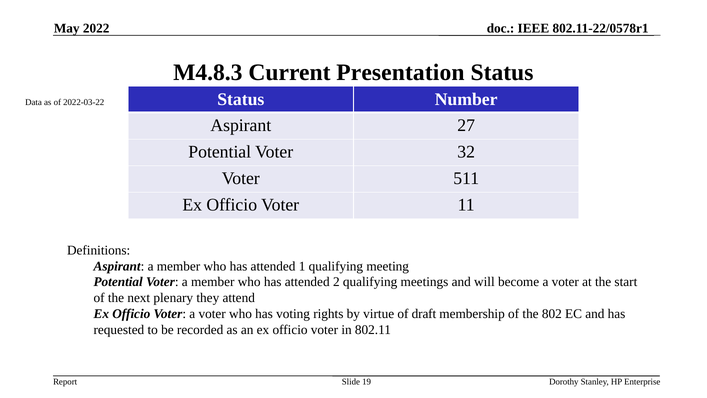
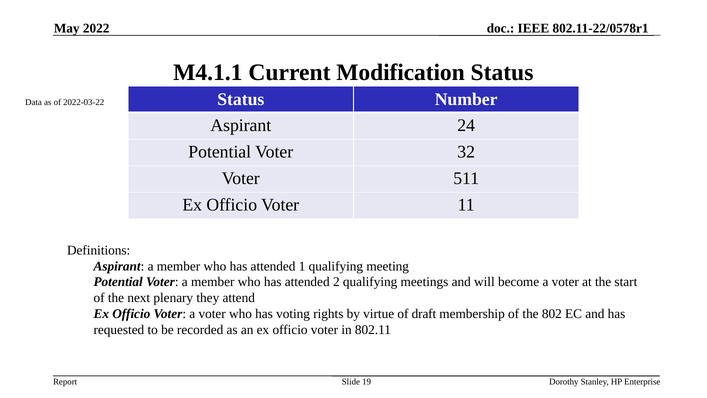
M4.8.3: M4.8.3 -> M4.1.1 (208, 72)
Presentation: Presentation -> Modification (401, 72)
27: 27 -> 24 (466, 125)
